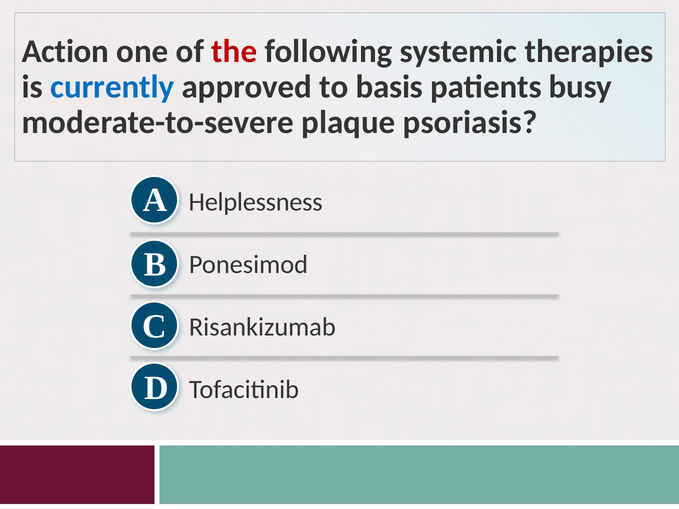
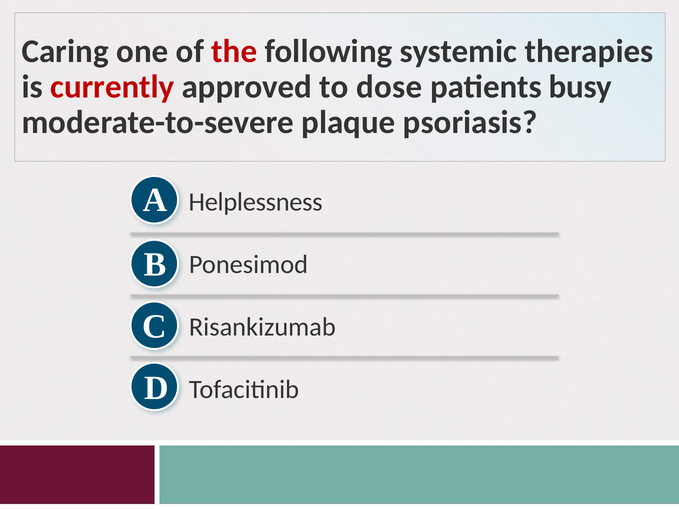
Action: Action -> Caring (65, 51)
currently colour: blue -> red (112, 87)
basis: basis -> dose (389, 87)
